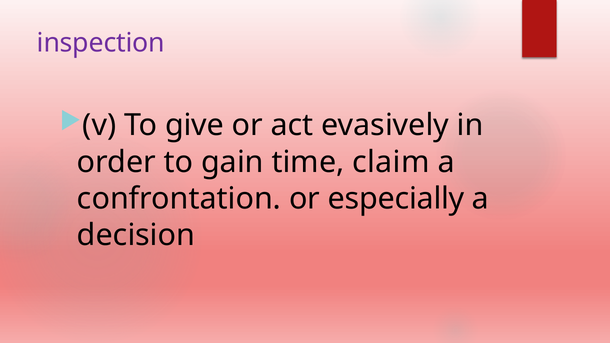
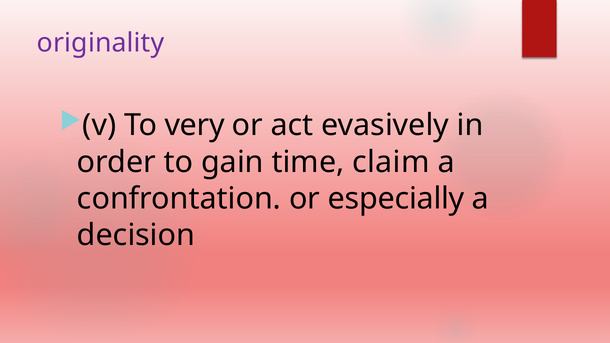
inspection: inspection -> originality (101, 43)
give: give -> very (195, 125)
